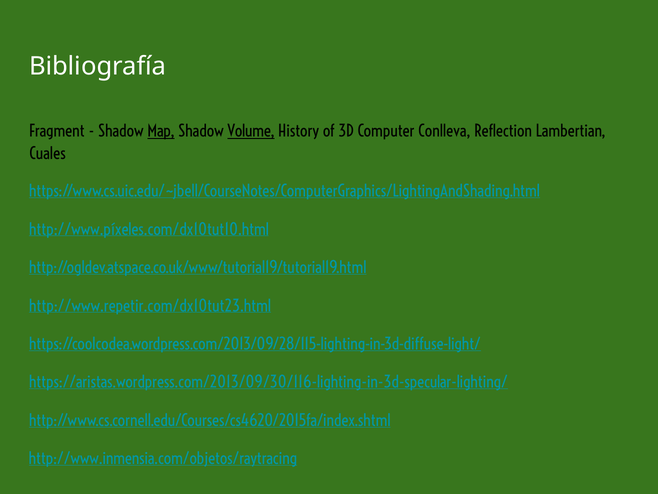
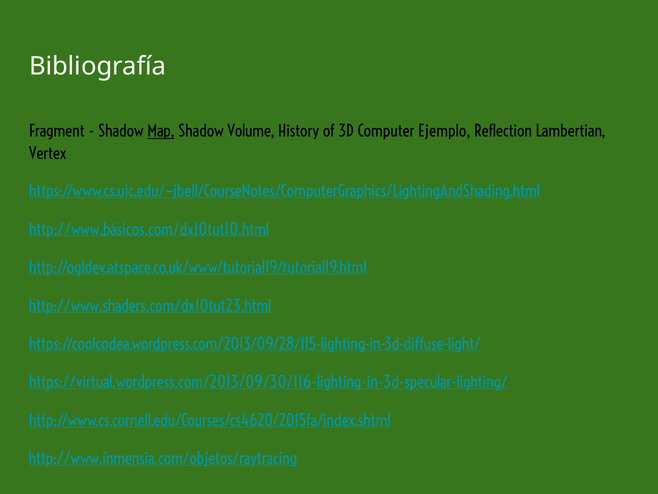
Volume underline: present -> none (251, 131)
Conlleva: Conlleva -> Ejemplo (444, 131)
Cuales: Cuales -> Vertex (48, 154)
http://www.píxeles.com/dx10tut10.html: http://www.píxeles.com/dx10tut10.html -> http://www.básicos.com/dx10tut10.html (149, 229)
http://www.repetir.com/dx10tut23.html: http://www.repetir.com/dx10tut23.html -> http://www.shaders.com/dx10tut23.html (150, 306)
https://aristas.wordpress.com/2013/09/30/116-lighting-in-3d-specular-lighting/: https://aristas.wordpress.com/2013/09/30/116-lighting-in-3d-specular-lighting/ -> https://virtual.wordpress.com/2013/09/30/116-lighting-in-3d-specular-lighting/ (268, 382)
